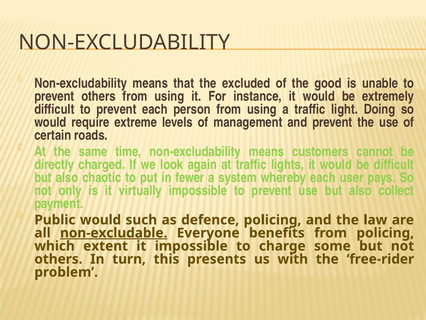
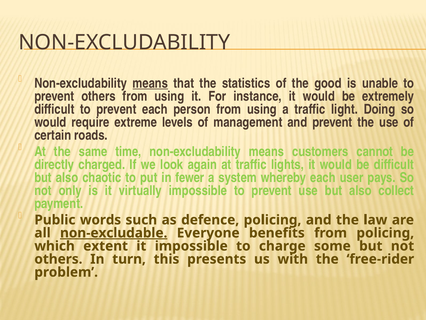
means underline: none -> present (150, 83)
excluded: excluded -> statistics (246, 83)
Public would: would -> words (101, 220)
